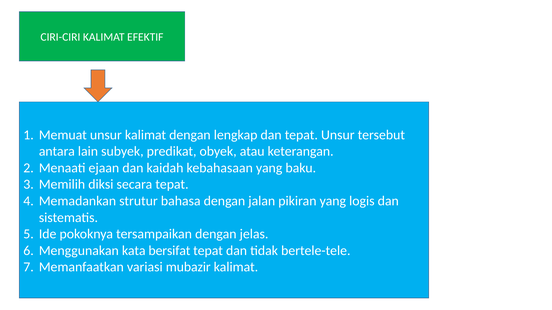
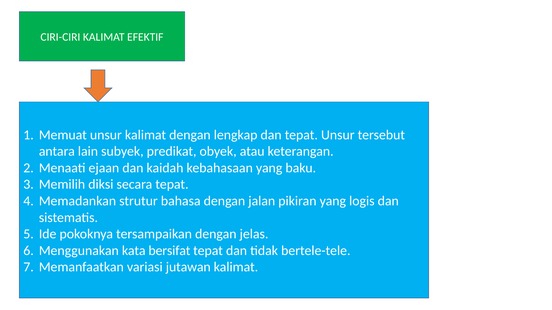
mubazir: mubazir -> jutawan (188, 267)
